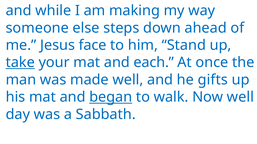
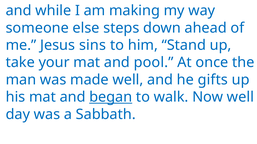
face: face -> sins (92, 45)
take underline: present -> none (20, 63)
each: each -> pool (154, 63)
